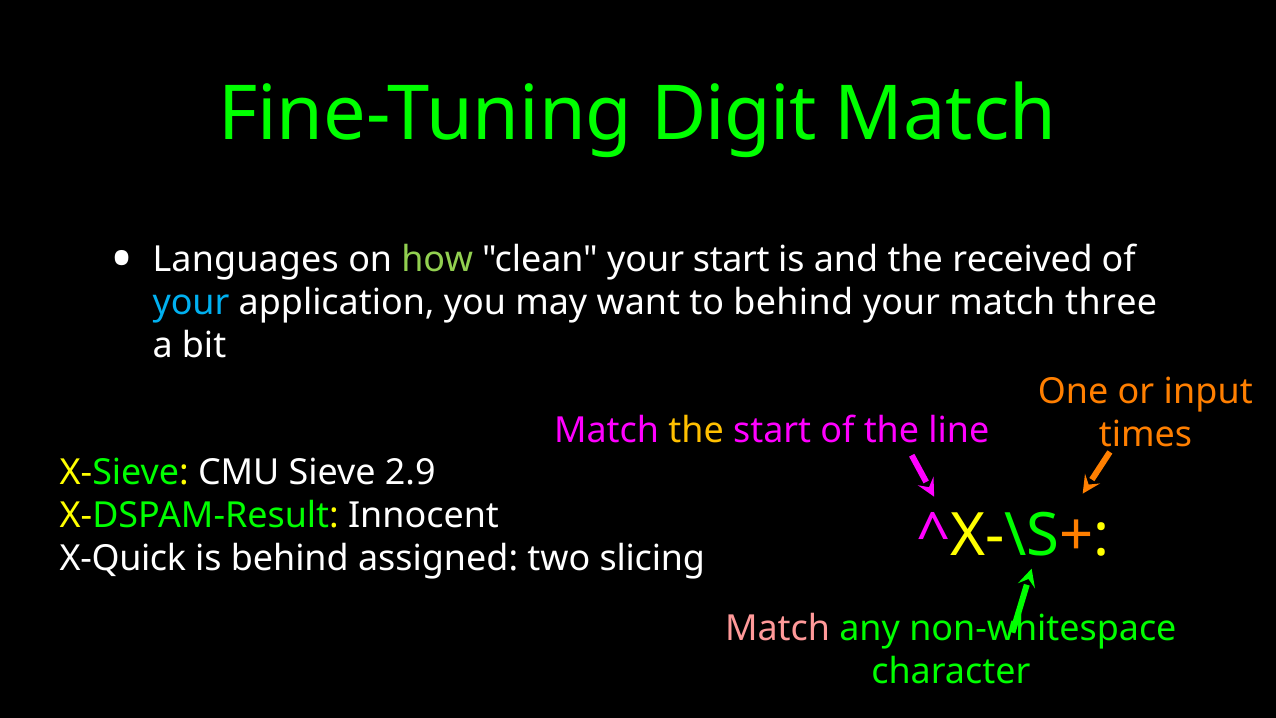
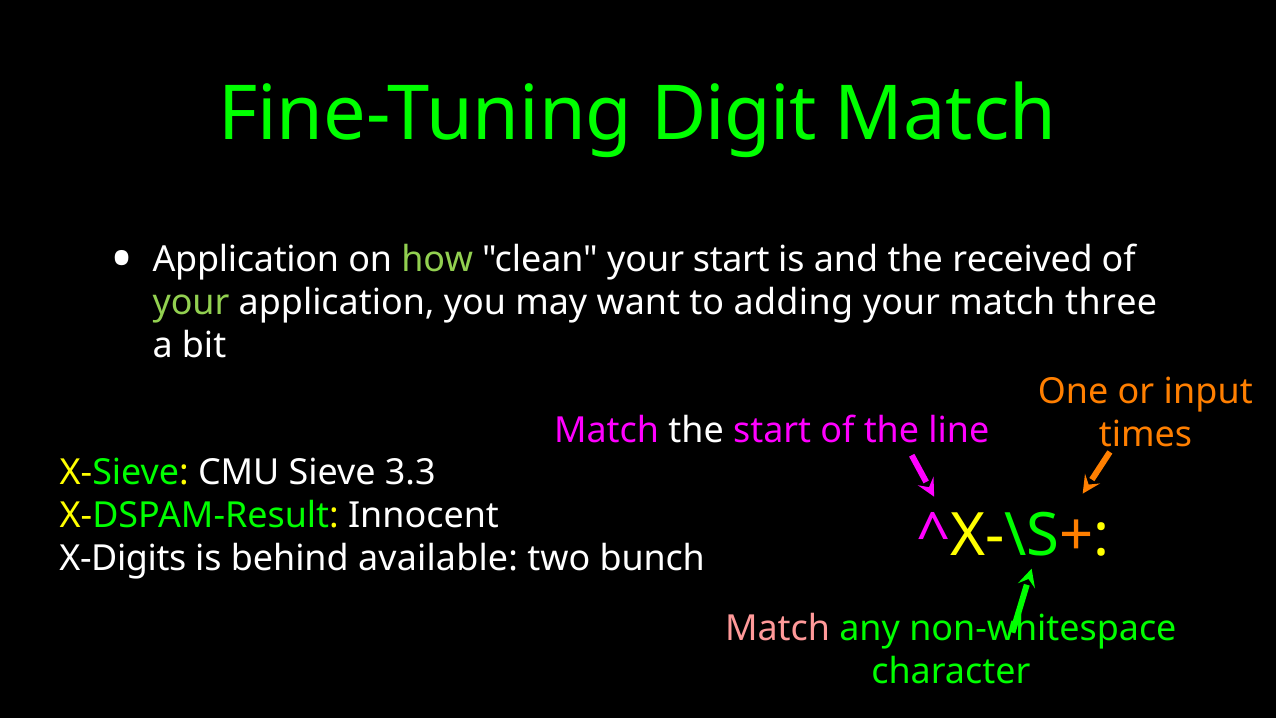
Languages: Languages -> Application (246, 259)
your colour: light blue -> light green (191, 303)
to behind: behind -> adding (793, 303)
the colour: yellow -> white (696, 431)
2.9: 2.9 -> 3.3 (410, 472)
X-Quick: X-Quick -> X-Digits (123, 558)
assigned: assigned -> available (438, 558)
slicing: slicing -> bunch (652, 558)
